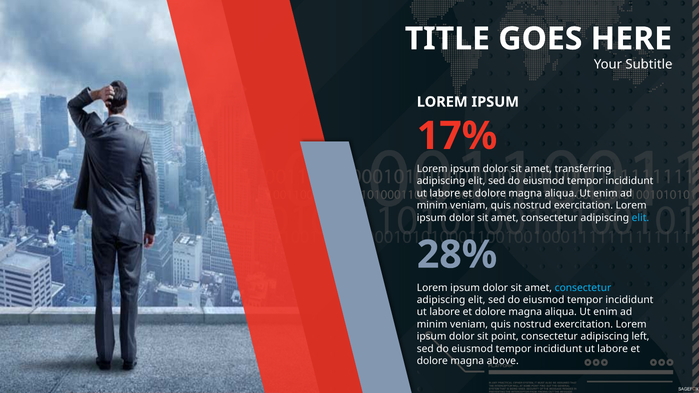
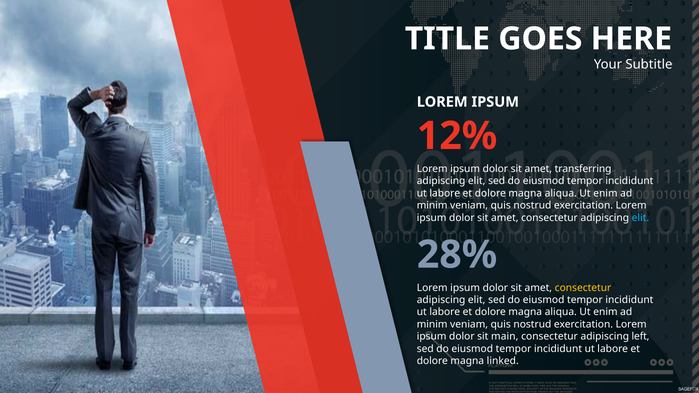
17%: 17% -> 12% (457, 136)
consectetur colour: light blue -> yellow (583, 288)
point: point -> main (505, 337)
above: above -> linked (503, 361)
